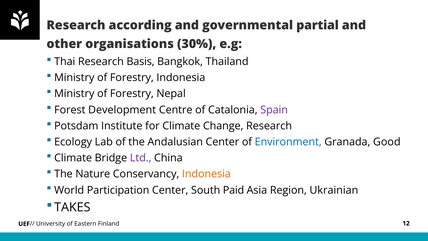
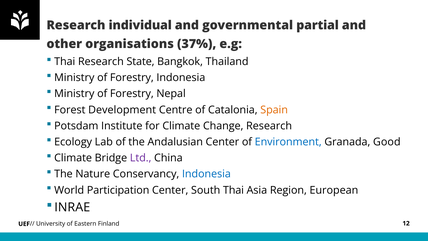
according: according -> individual (140, 25)
30%: 30% -> 37% (197, 44)
Basis: Basis -> State (141, 62)
Spain colour: purple -> orange (274, 110)
Indonesia colour: orange -> blue (206, 174)
South Paid: Paid -> Thai (234, 190)
Ukrainian: Ukrainian -> European (334, 190)
TAKES: TAKES -> INRAE (72, 207)
